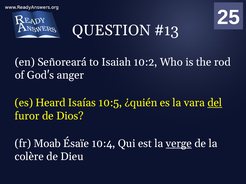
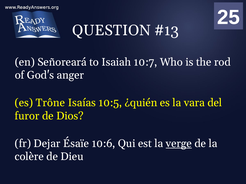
10:2: 10:2 -> 10:7 (145, 62)
Heard: Heard -> Trône (50, 103)
del underline: present -> none (215, 103)
Moab: Moab -> Dejar (47, 144)
10:4: 10:4 -> 10:6 (103, 144)
